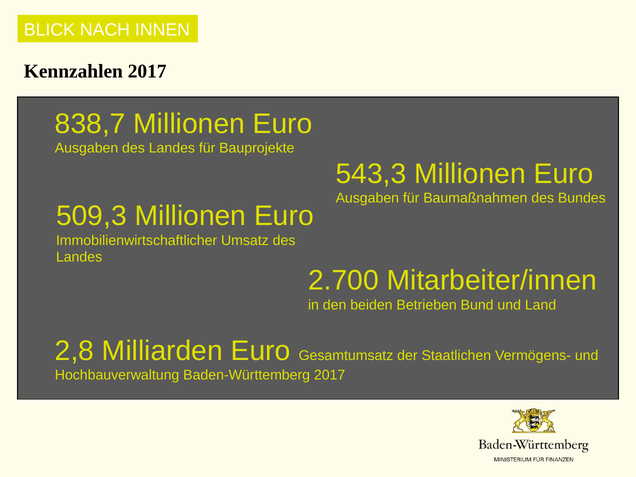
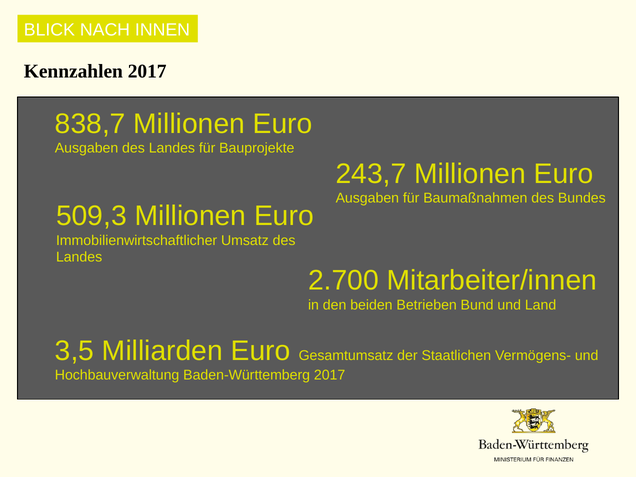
543,3: 543,3 -> 243,7 (371, 174)
2,8: 2,8 -> 3,5 (74, 351)
